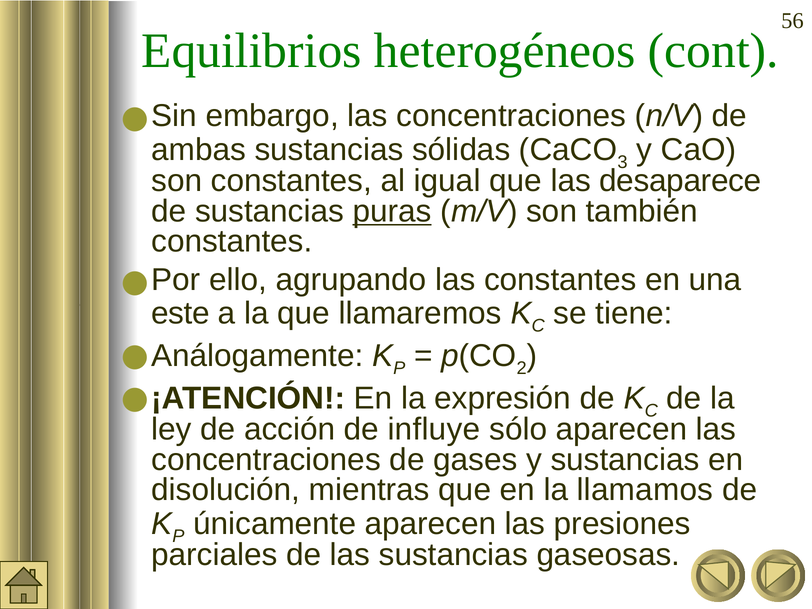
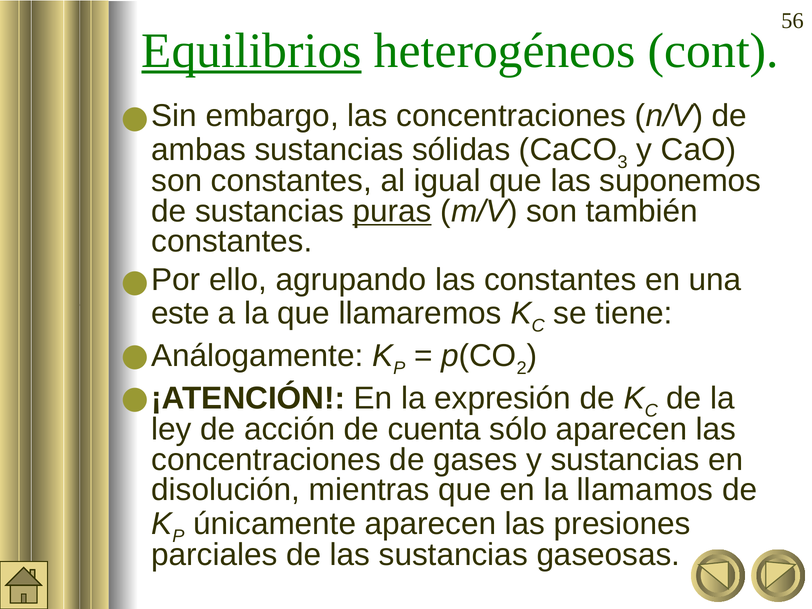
Equilibrios underline: none -> present (251, 51)
desaparece: desaparece -> suponemos (680, 181)
influye: influye -> cuenta (434, 429)
